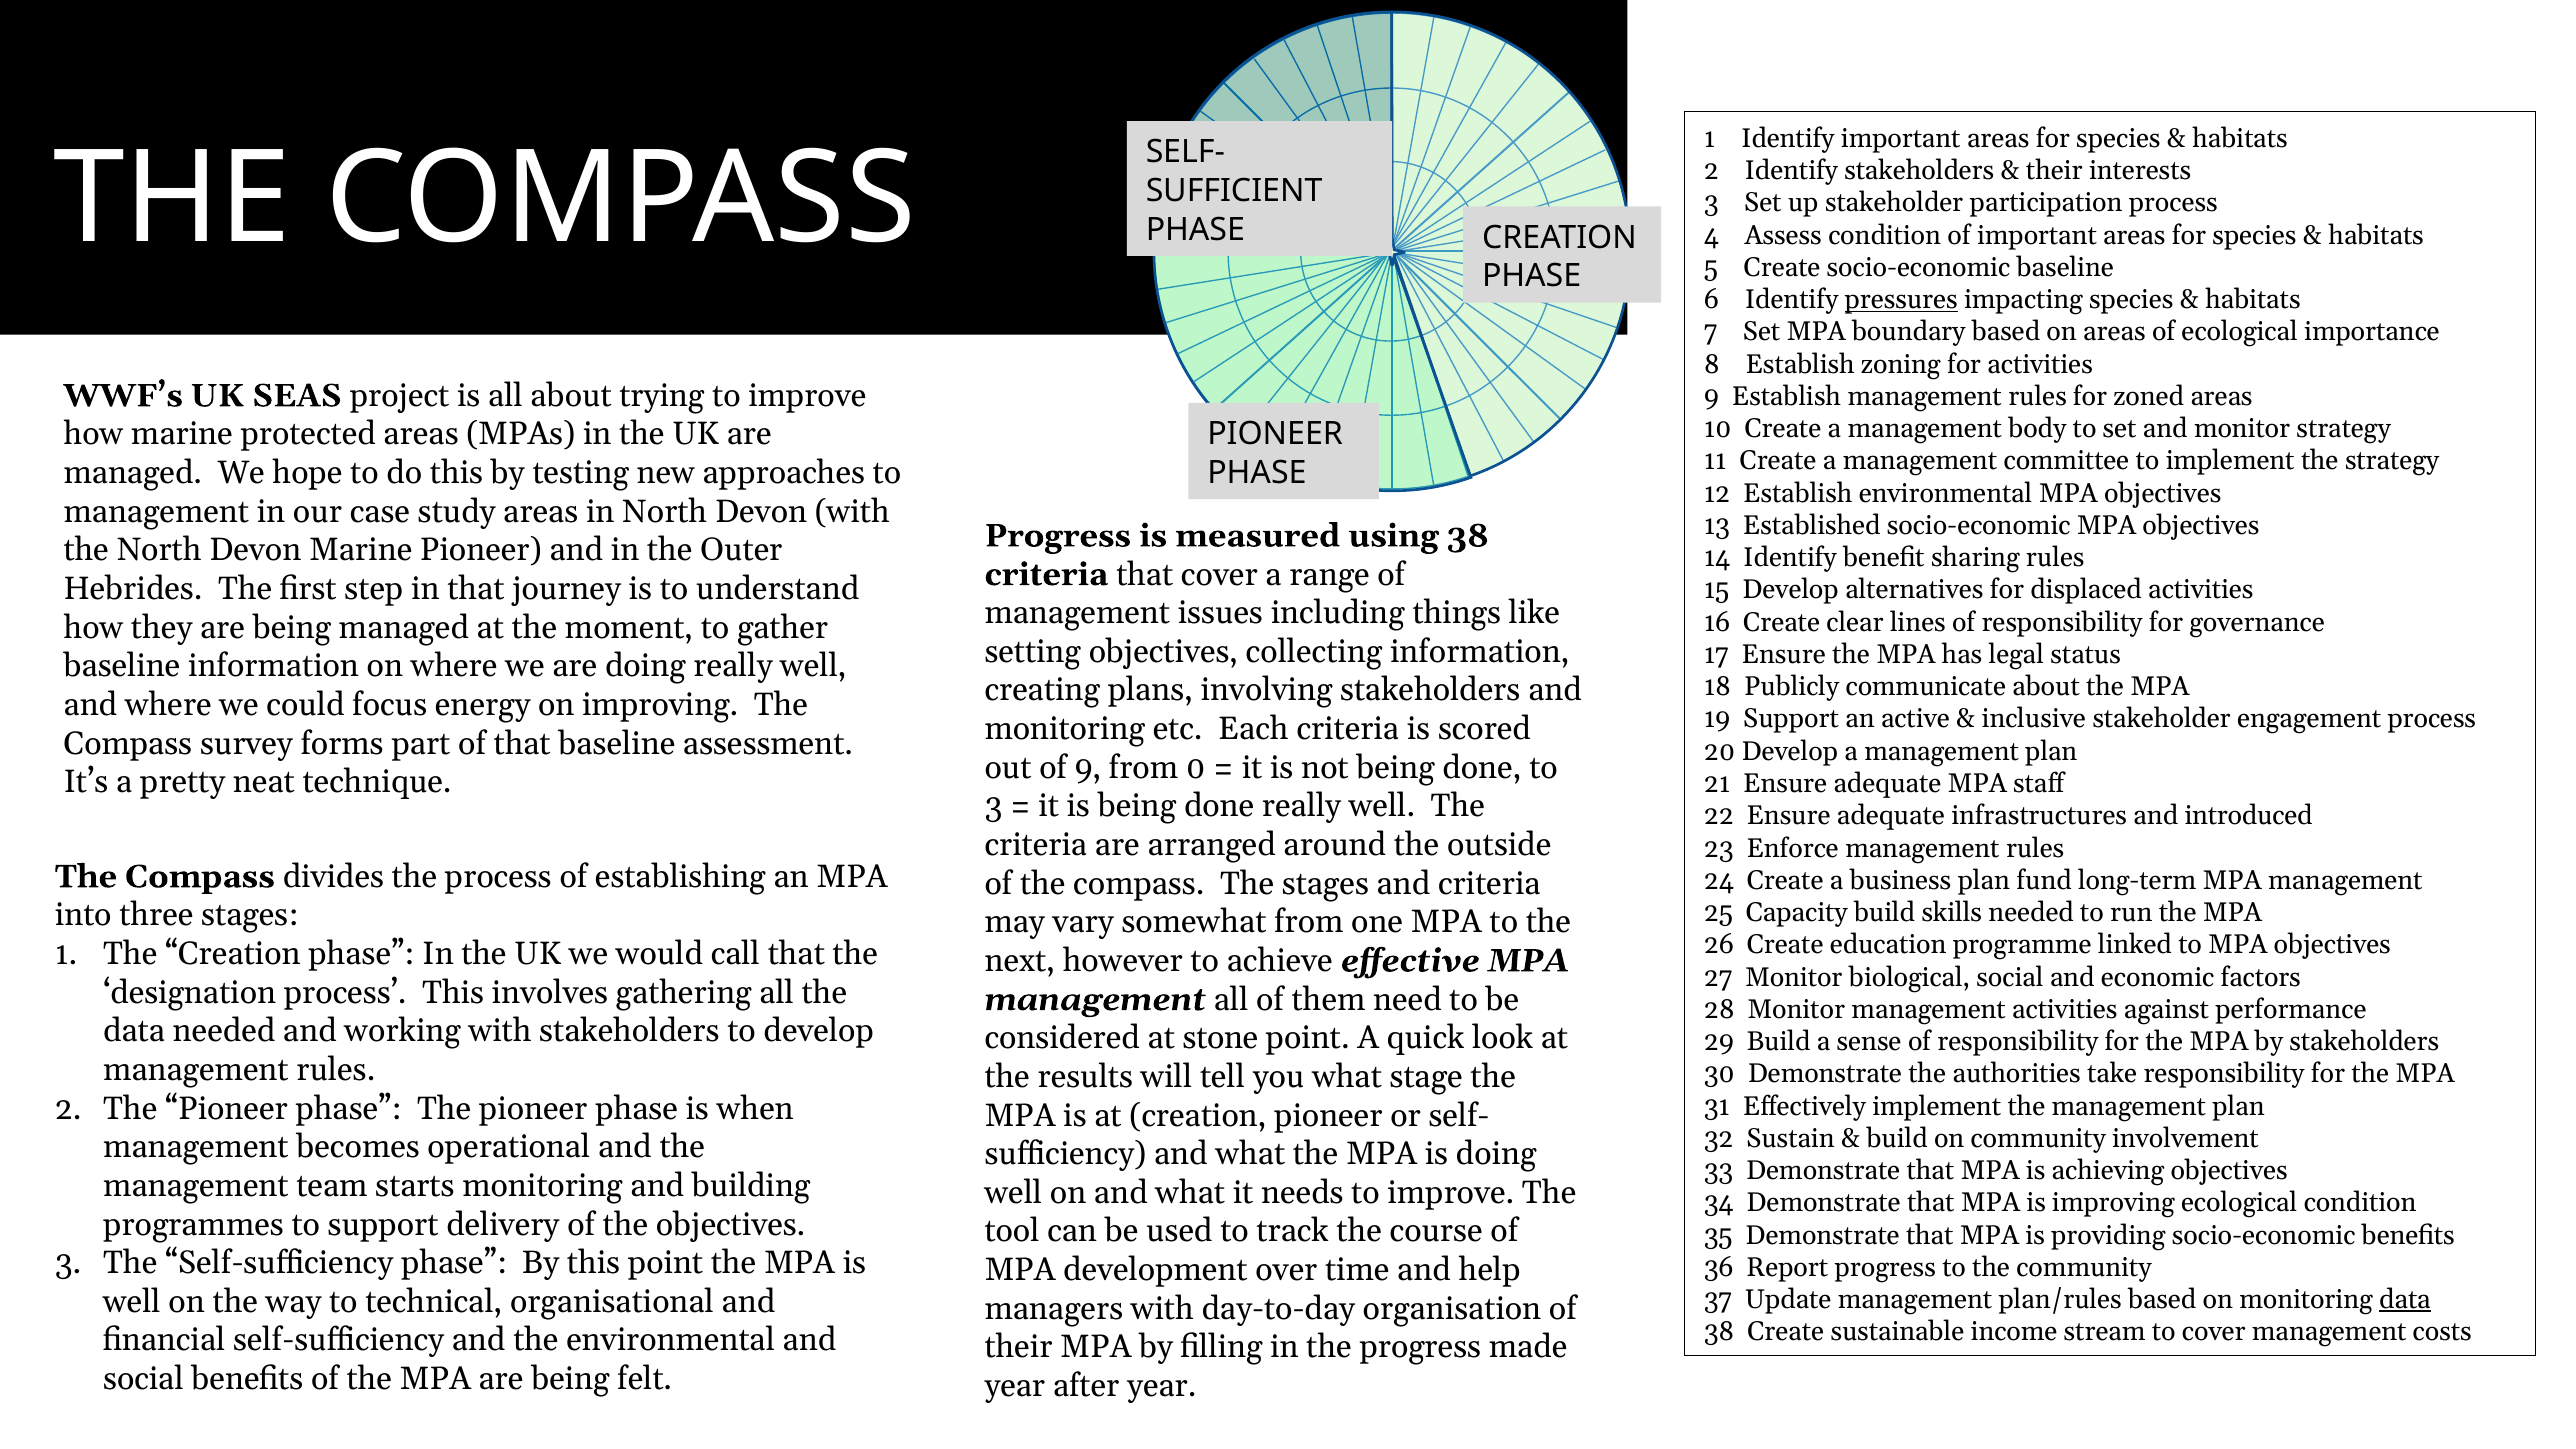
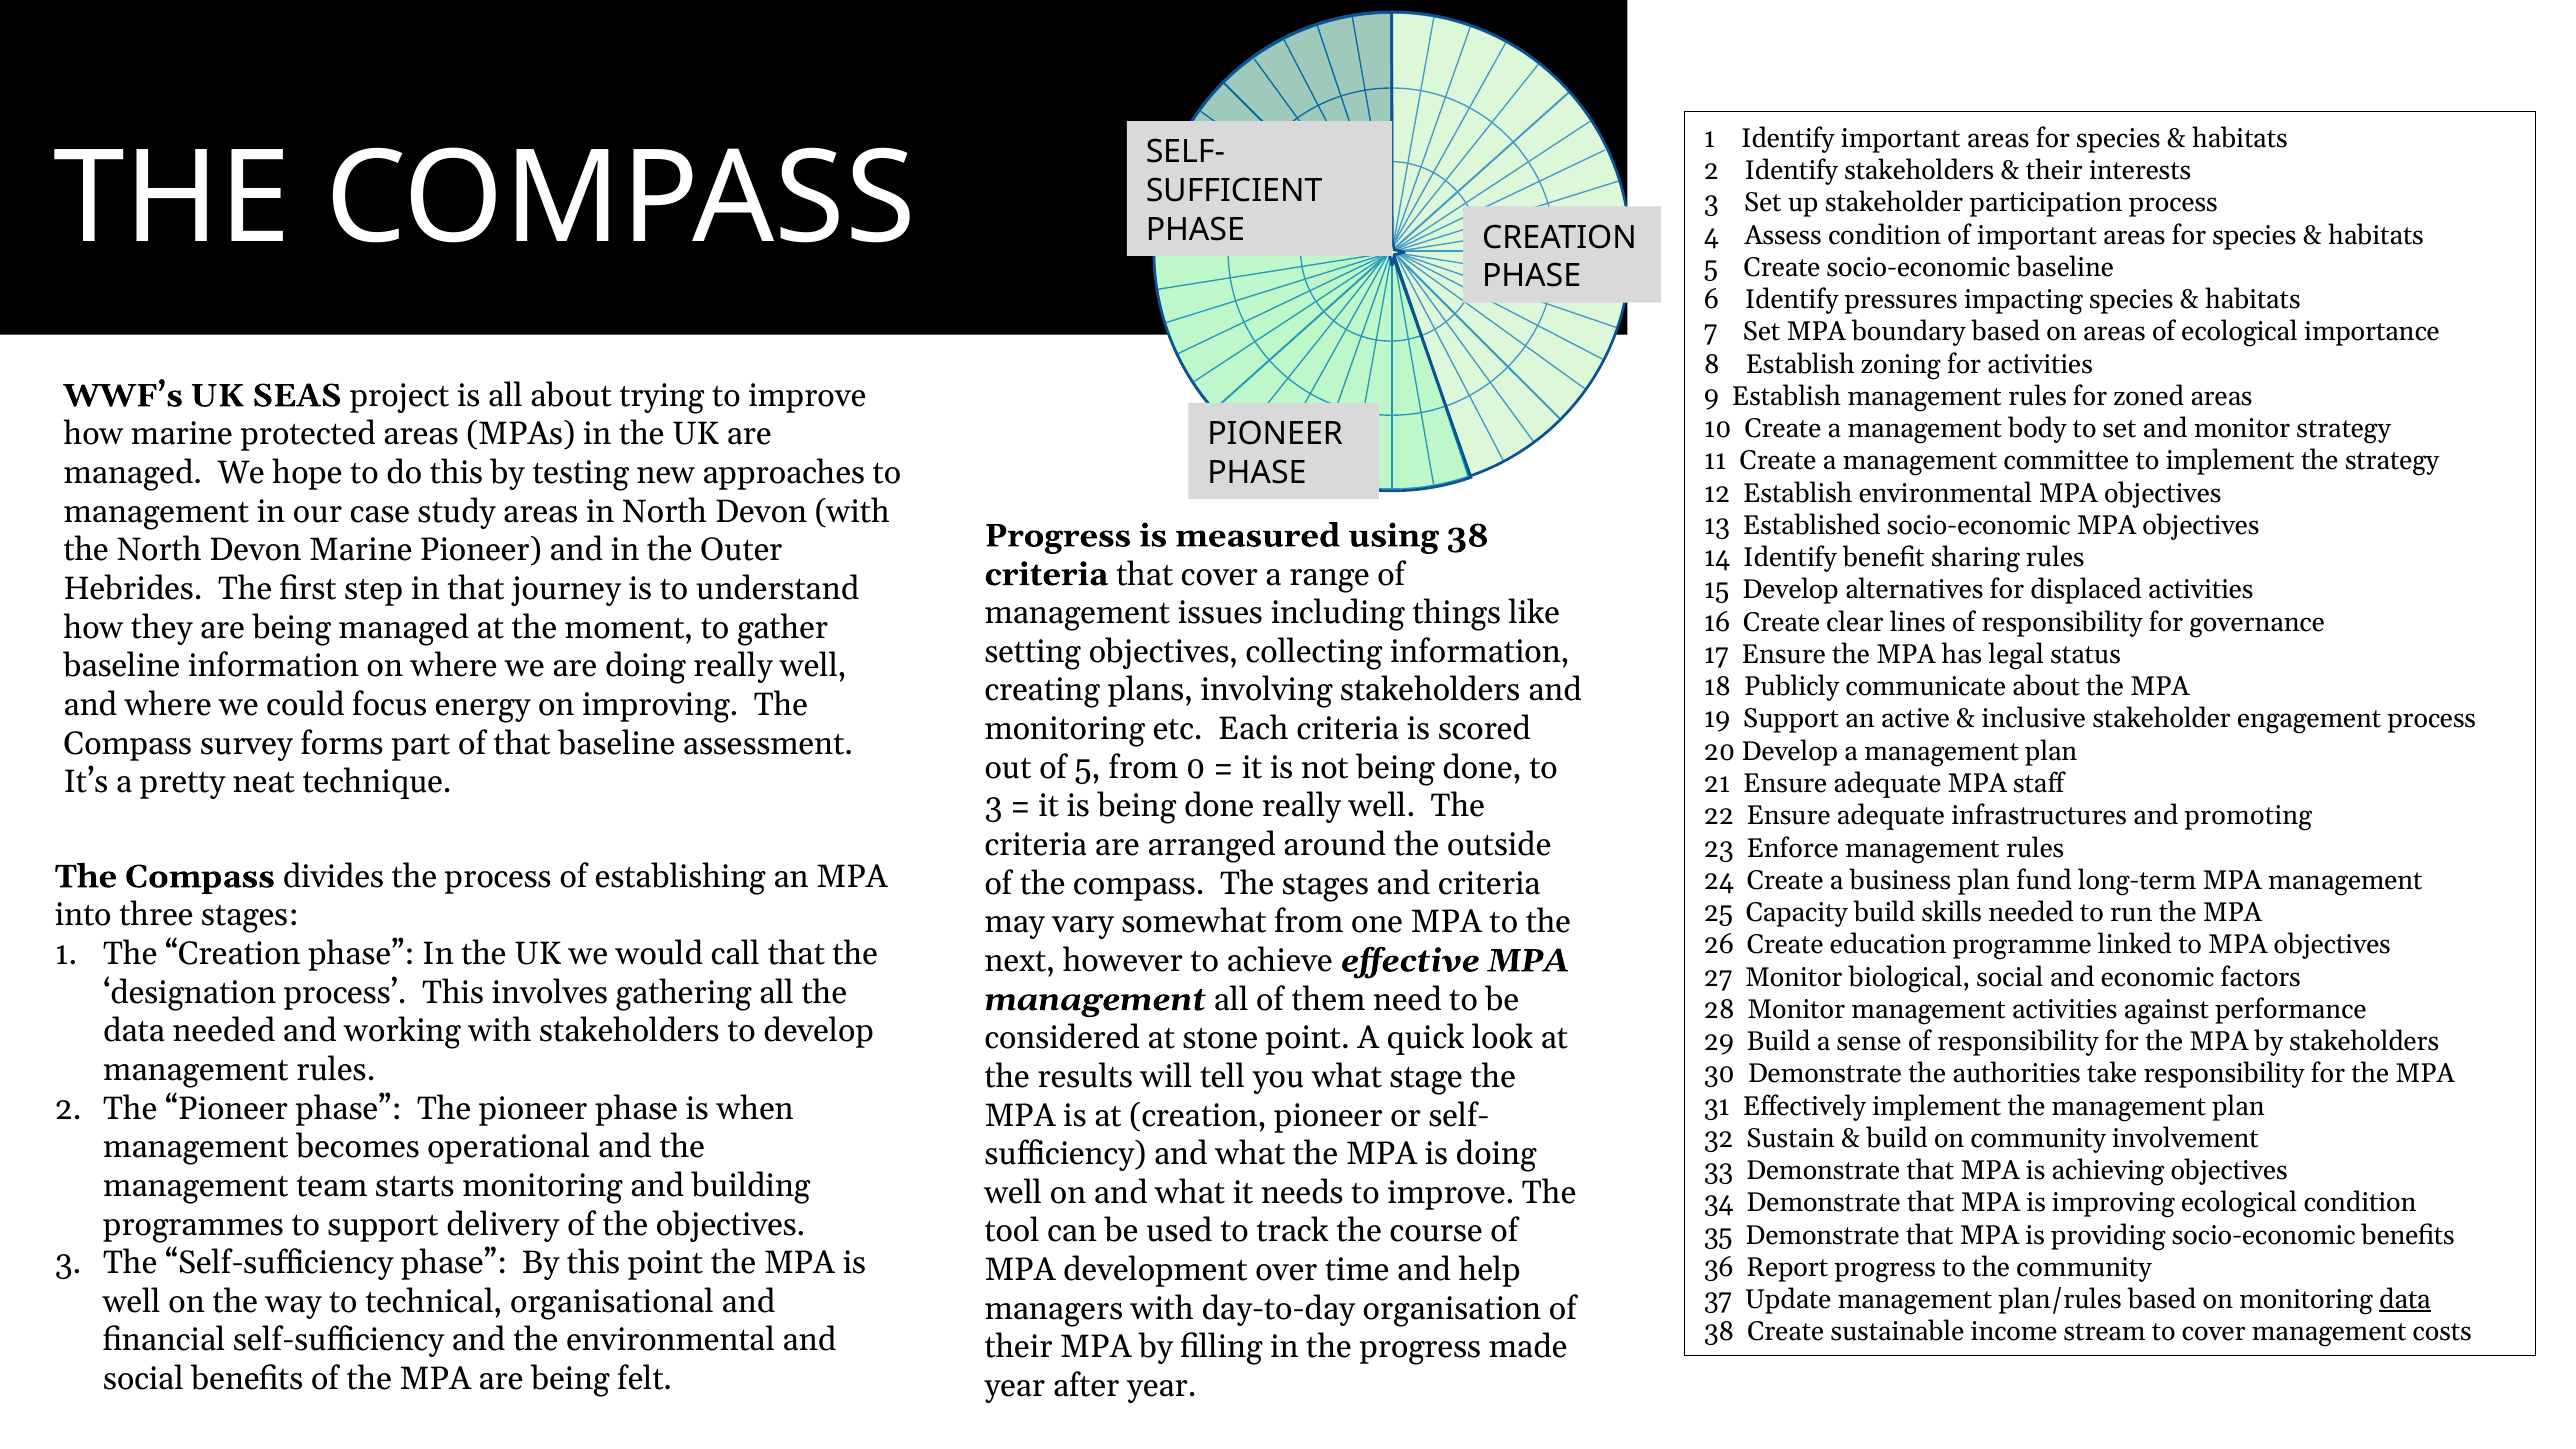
pressures underline: present -> none (1901, 300)
of 9: 9 -> 5 (1088, 768)
introduced: introduced -> promoting (2248, 816)
